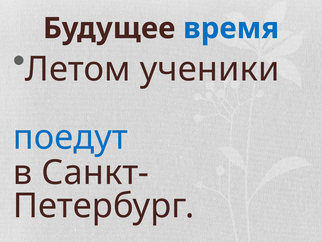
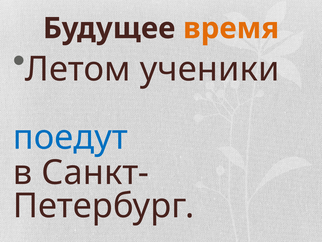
время colour: blue -> orange (231, 28)
